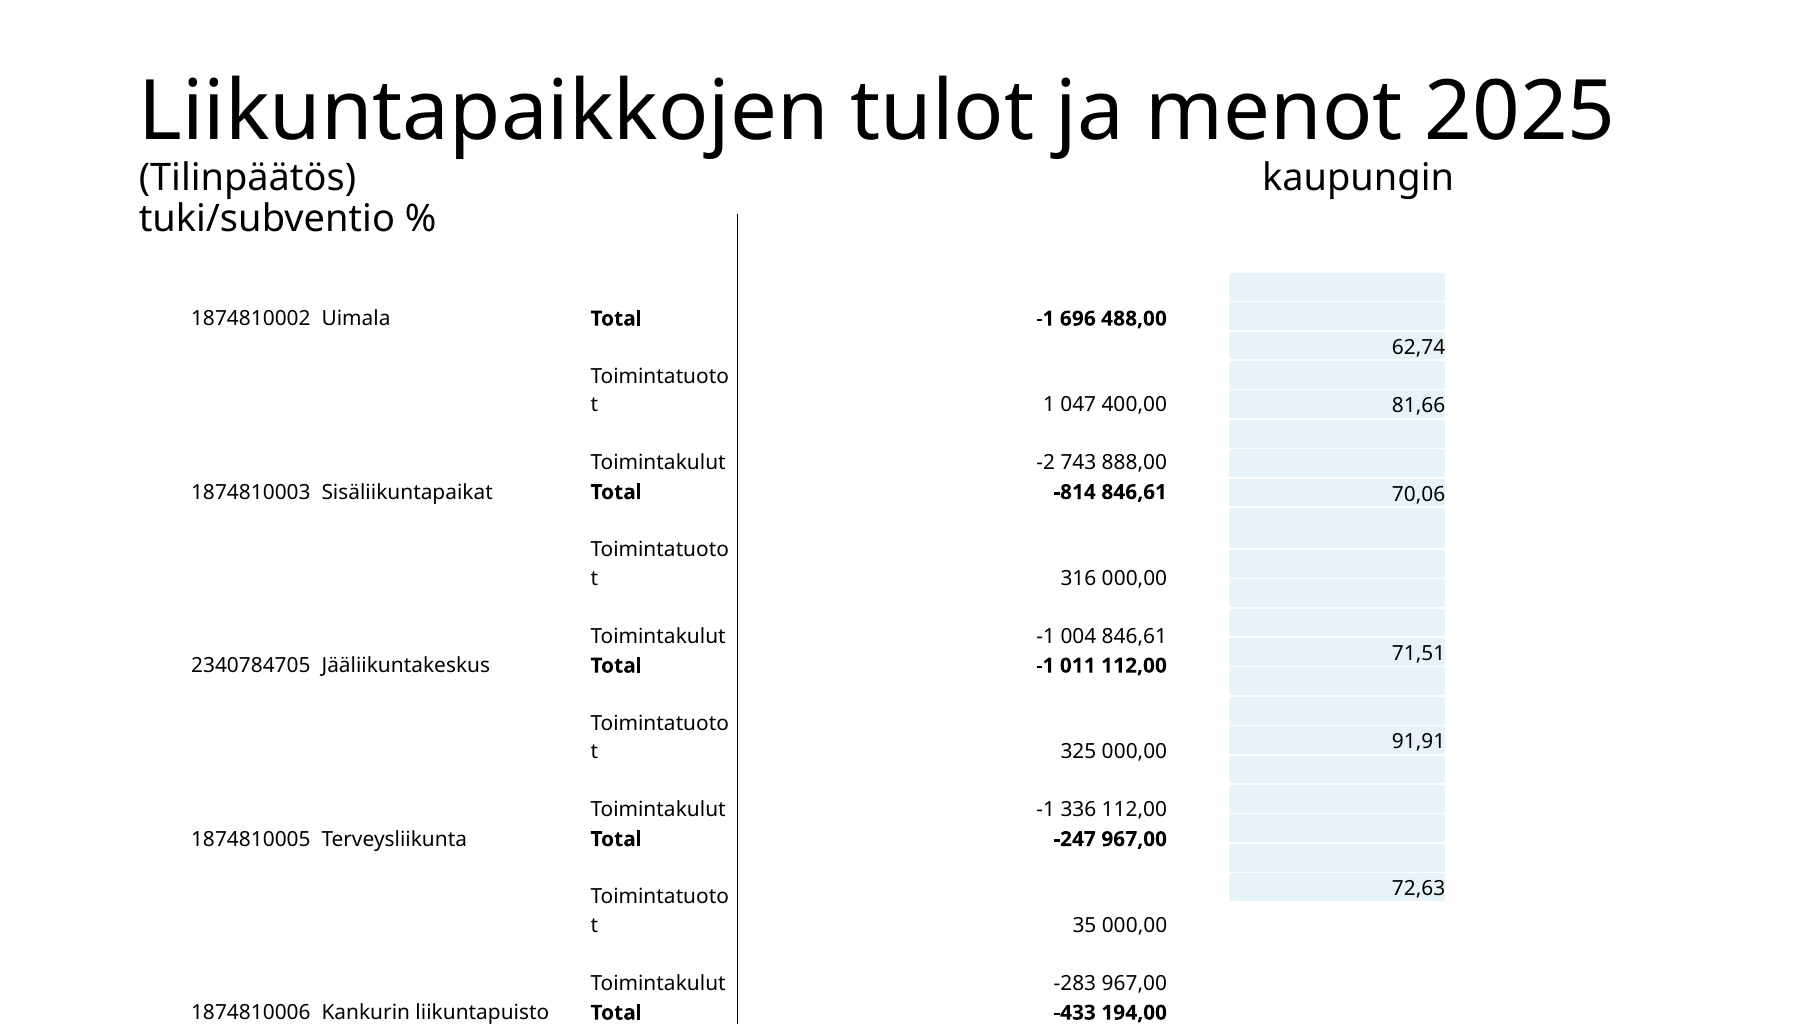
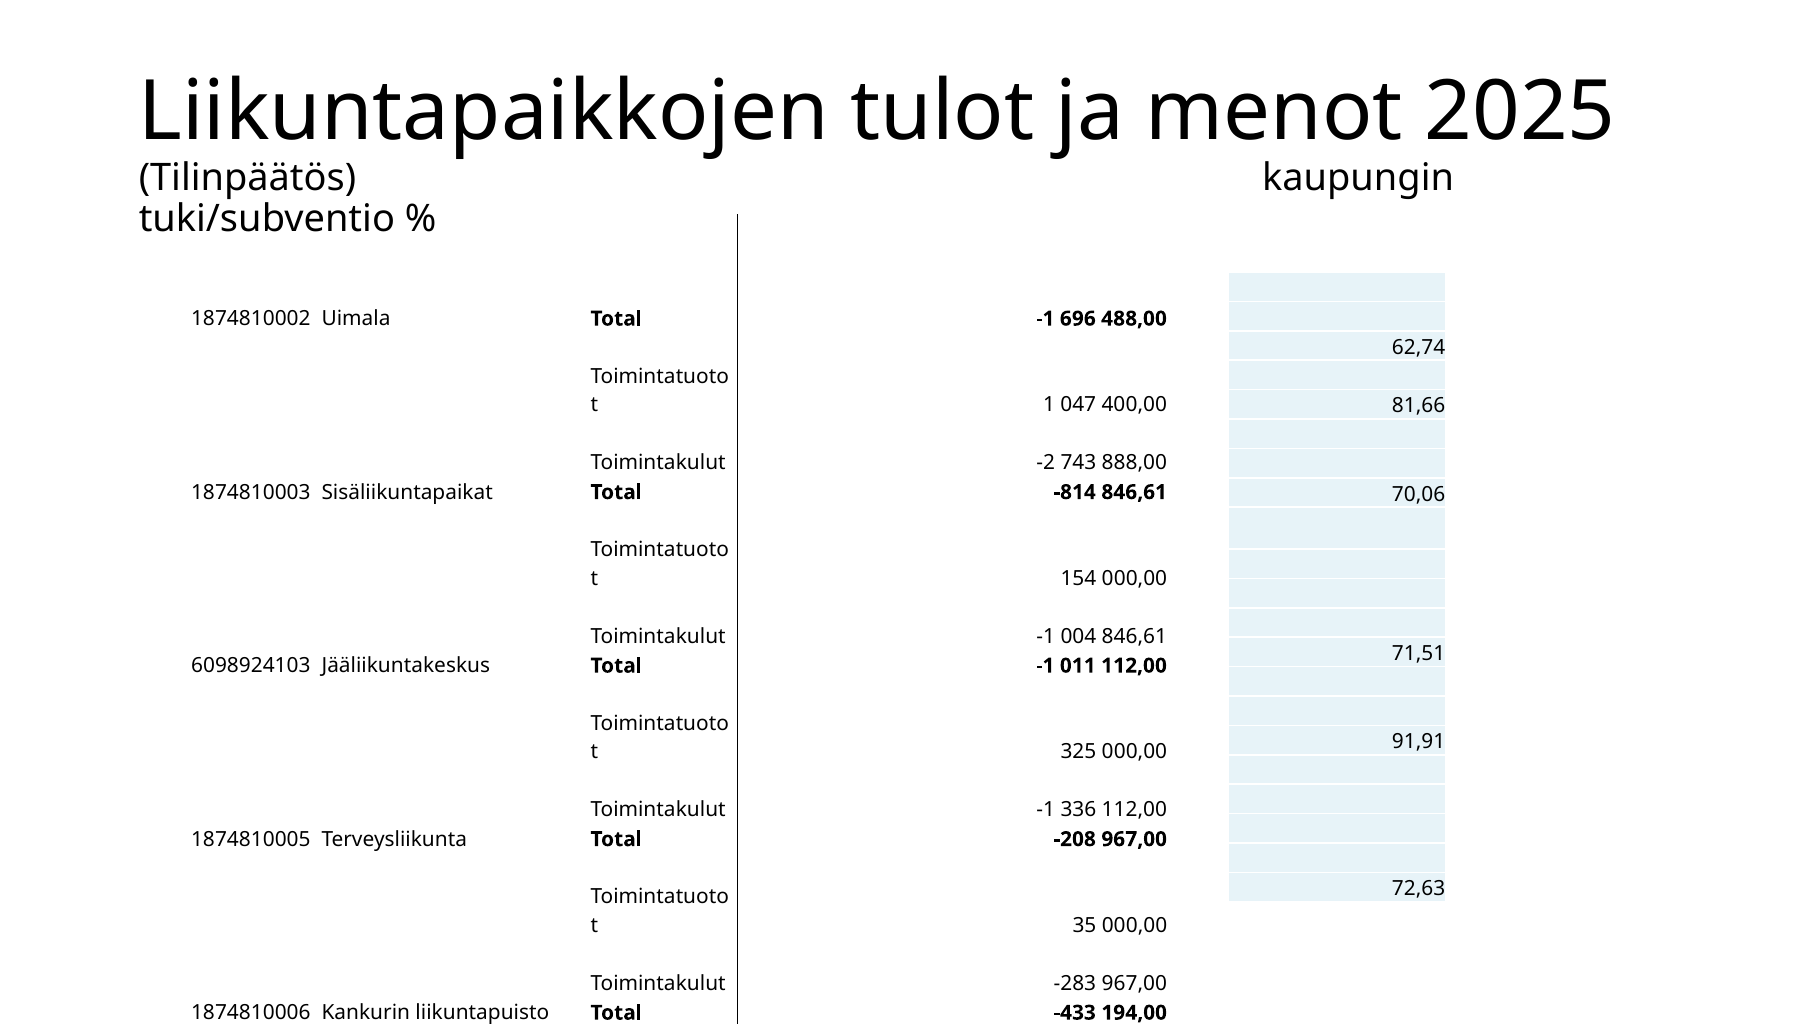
316: 316 -> 154 (1078, 578)
2340784705: 2340784705 -> 6098924103 (251, 666)
-247: -247 -> -208 (1075, 839)
